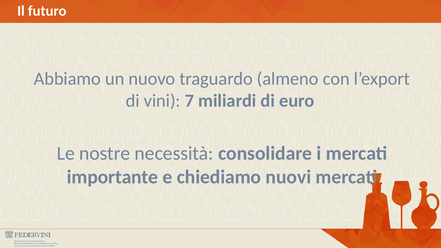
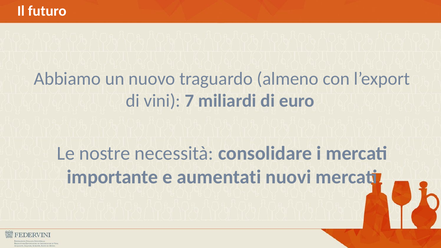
chiediamo: chiediamo -> aumentati (219, 177)
